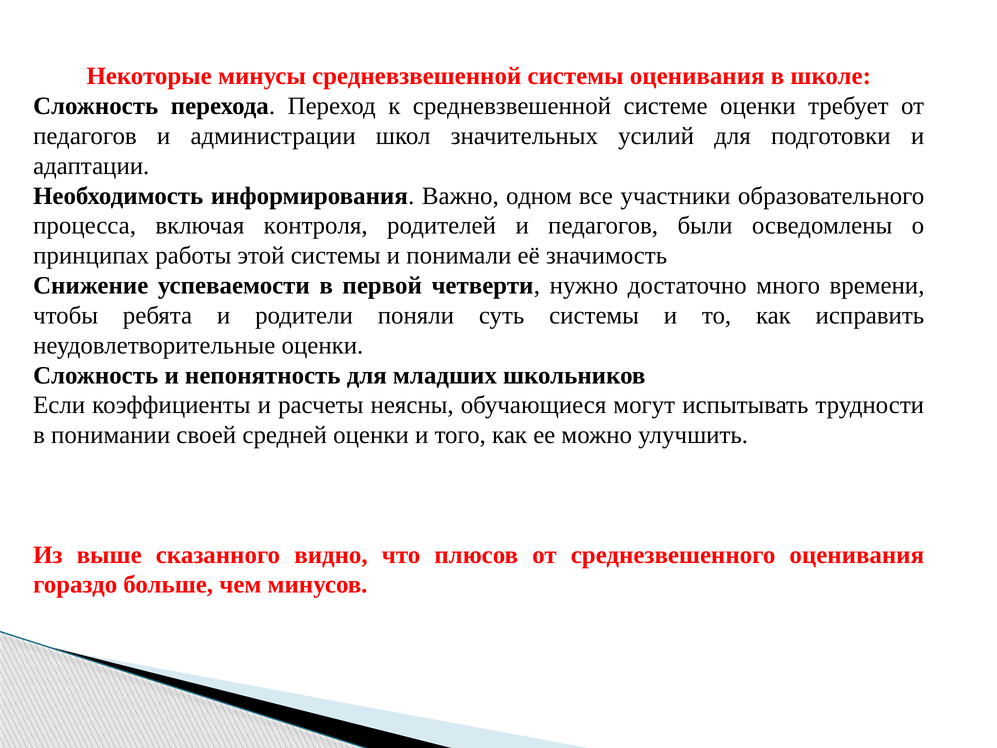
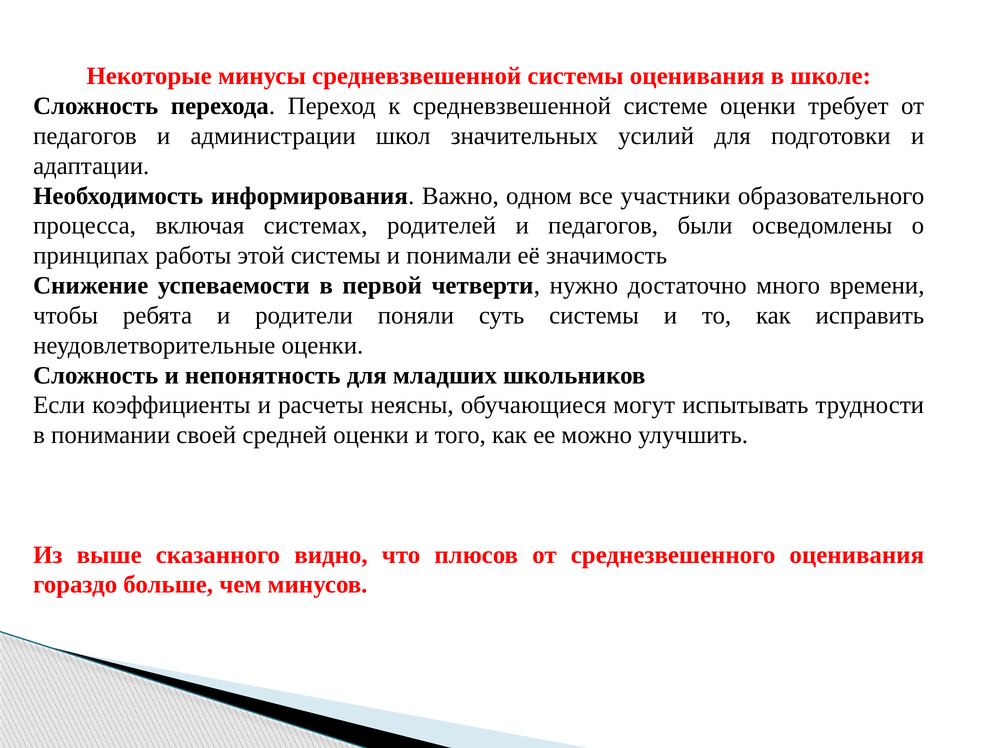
контроля: контроля -> системах (316, 226)
